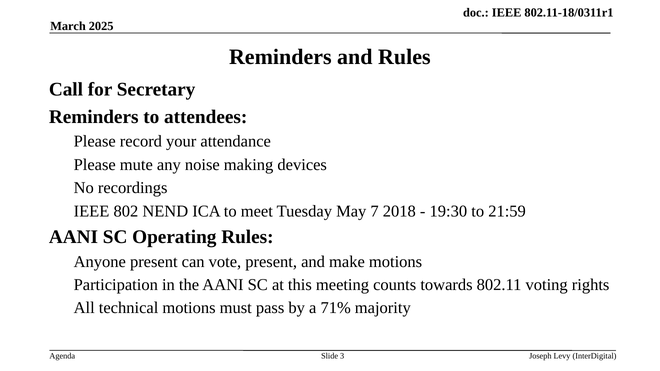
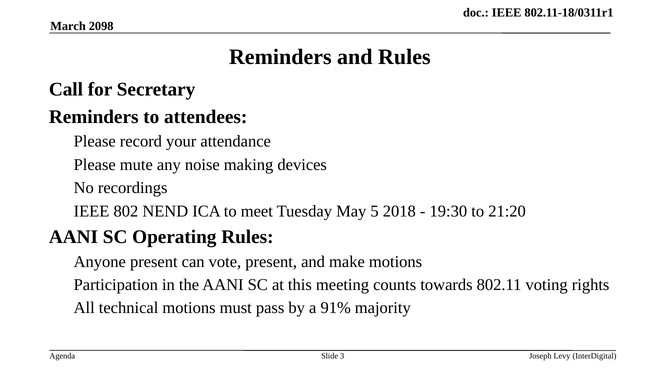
2025: 2025 -> 2098 (101, 26)
7: 7 -> 5 (375, 211)
21:59: 21:59 -> 21:20 (507, 211)
71%: 71% -> 91% (336, 308)
